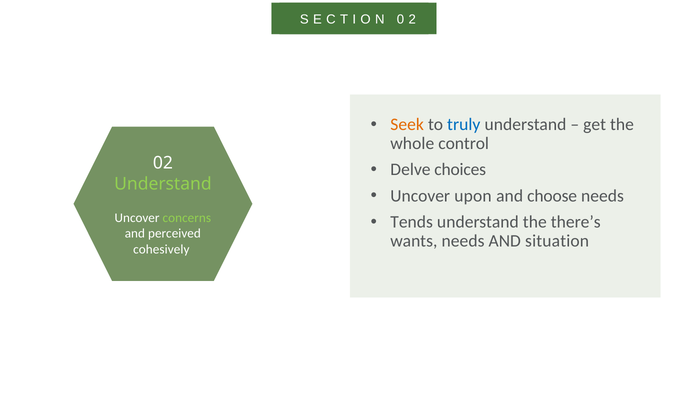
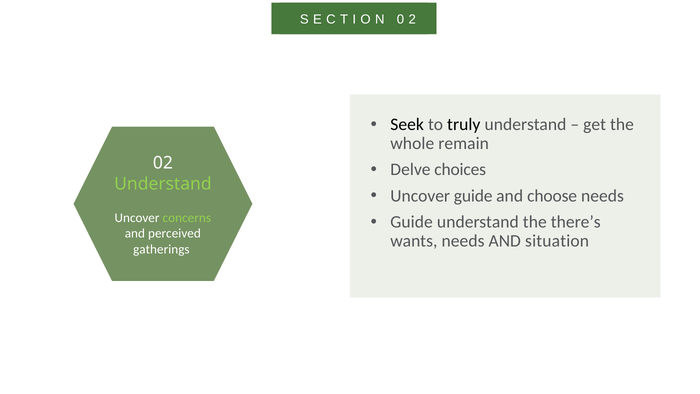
Seek colour: orange -> black (407, 124)
truly colour: blue -> black (464, 124)
control: control -> remain (464, 143)
Uncover upon: upon -> guide (473, 196)
Tends: Tends -> Guide (412, 222)
cohesively: cohesively -> gatherings (161, 249)
